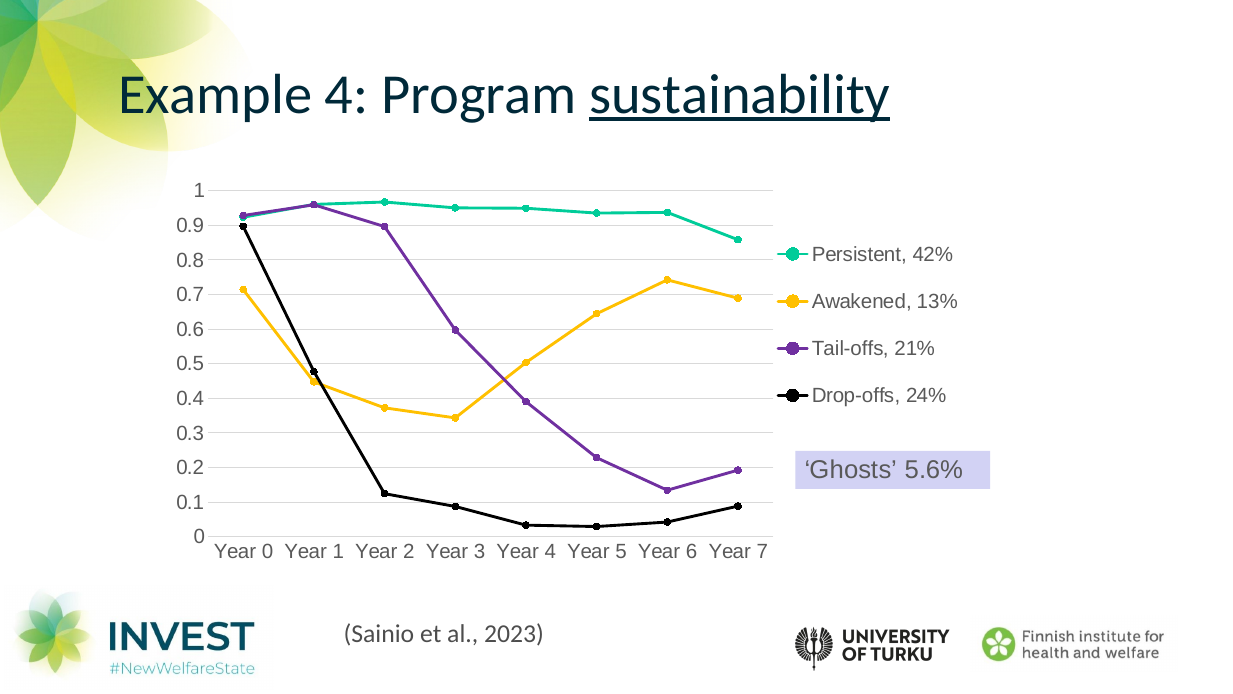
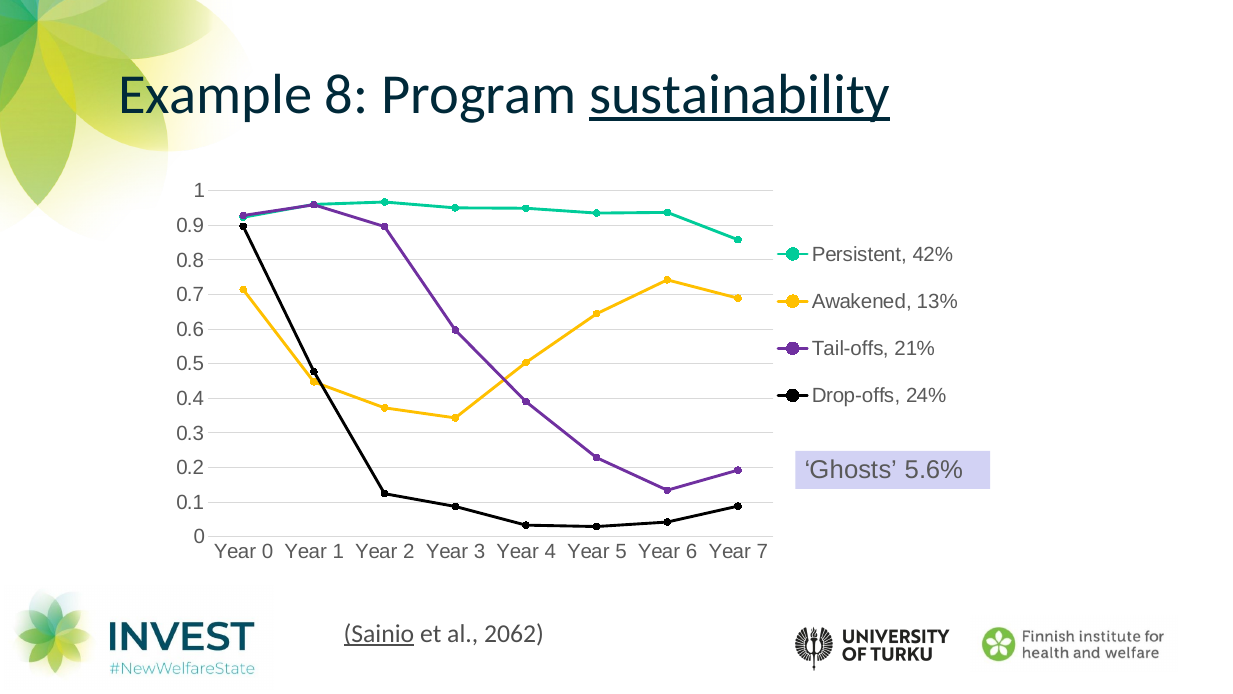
Example 4: 4 -> 8 (347, 95)
Sainio underline: none -> present (379, 633)
2023: 2023 -> 2062 (514, 633)
